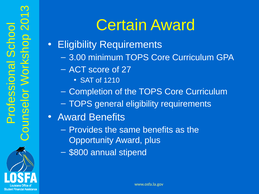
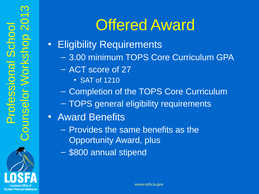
Certain: Certain -> Offered (122, 25)
